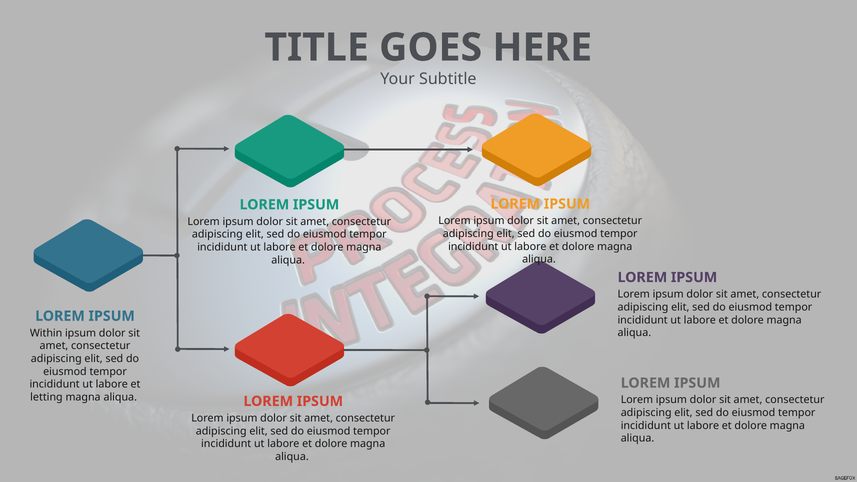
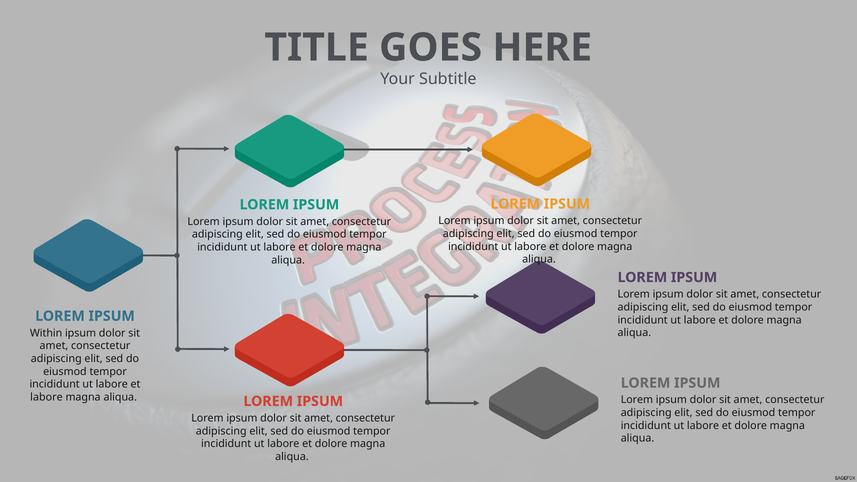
letting: letting -> labore (46, 397)
